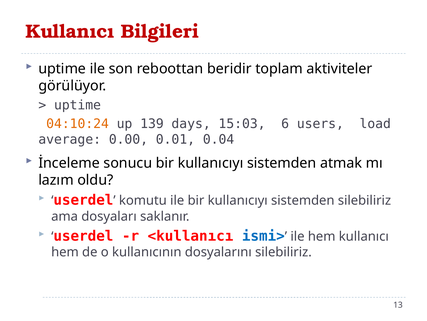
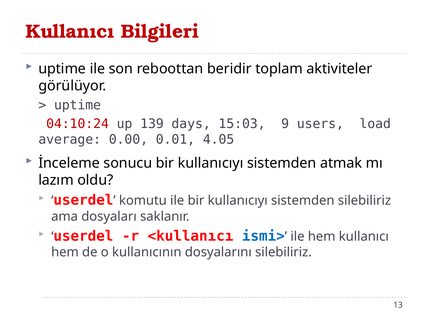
04:10:24 colour: orange -> red (78, 123)
6: 6 -> 9 (285, 123)
0.04: 0.04 -> 4.05 (219, 139)
